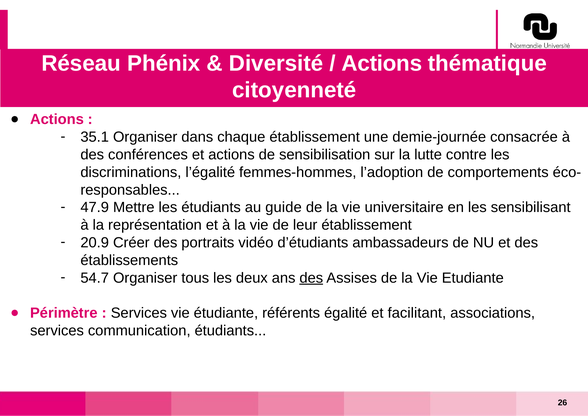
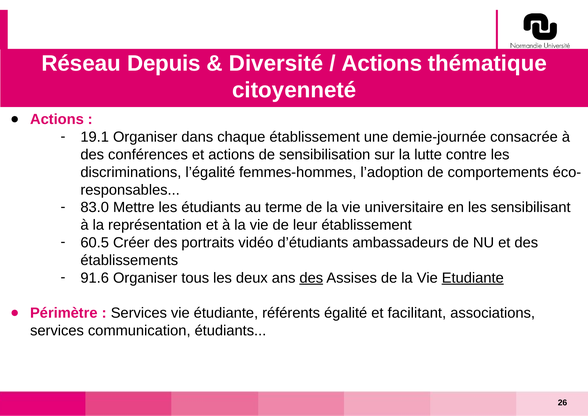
Phénix: Phénix -> Depuis (164, 63)
35.1: 35.1 -> 19.1 (95, 137)
47.9: 47.9 -> 83.0 (95, 207)
guide: guide -> terme (284, 207)
20.9: 20.9 -> 60.5 (95, 243)
54.7: 54.7 -> 91.6 (95, 278)
Etudiante underline: none -> present (473, 278)
